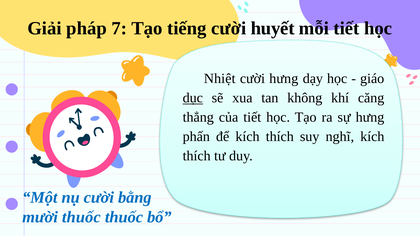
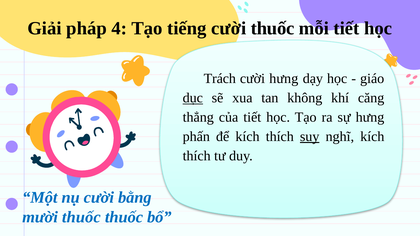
7: 7 -> 4 (119, 28)
cười huyết: huyết -> thuốc (273, 28)
Nhiệt: Nhiệt -> Trách (220, 79)
suy underline: none -> present (310, 137)
